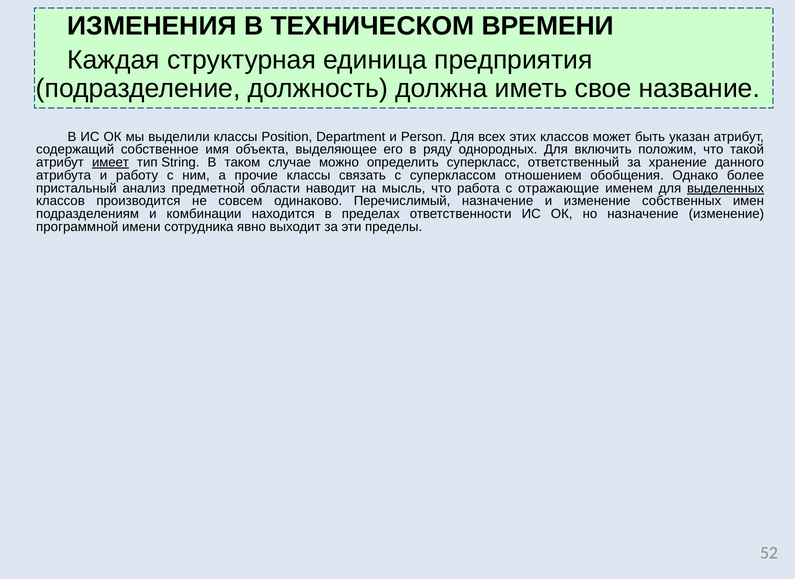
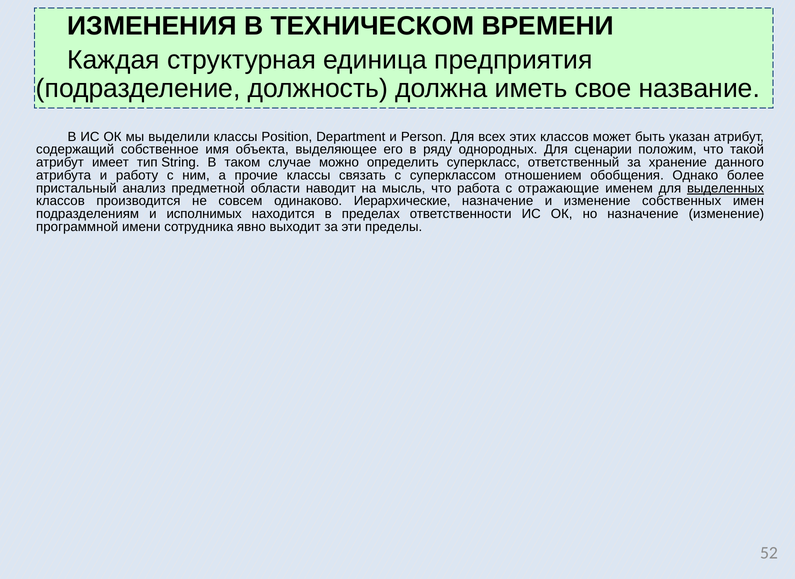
включить: включить -> сценарии (603, 150)
имеет underline: present -> none (110, 162)
Перечислимый: Перечислимый -> Иерархические (402, 201)
комбинации: комбинации -> исполнимых (204, 214)
